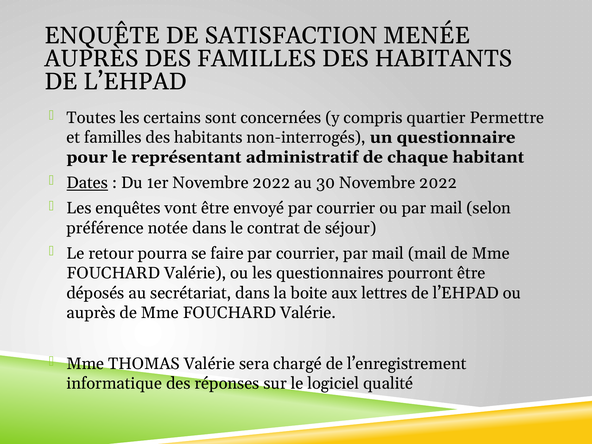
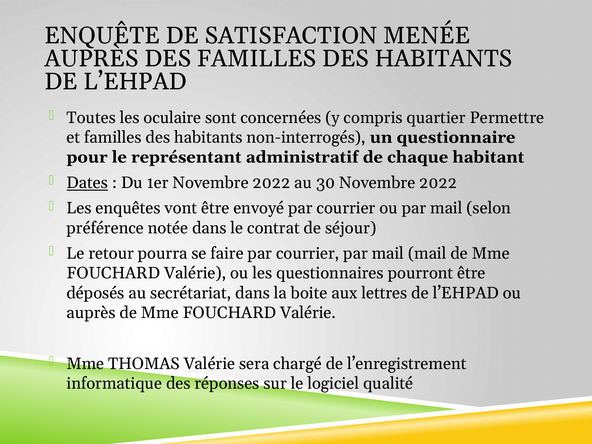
certains: certains -> oculaire (172, 118)
